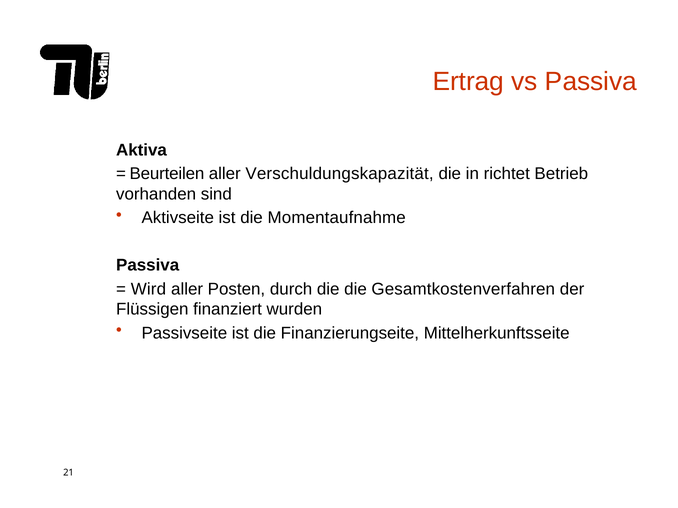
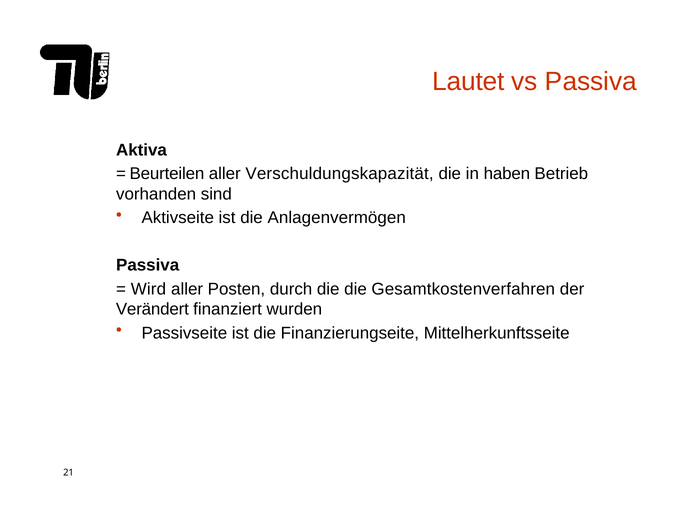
Ertrag: Ertrag -> Lautet (468, 82)
richtet: richtet -> haben (507, 174)
Momentaufnahme: Momentaufnahme -> Anlagenvermögen (337, 218)
Flüssigen: Flüssigen -> Verändert (152, 310)
